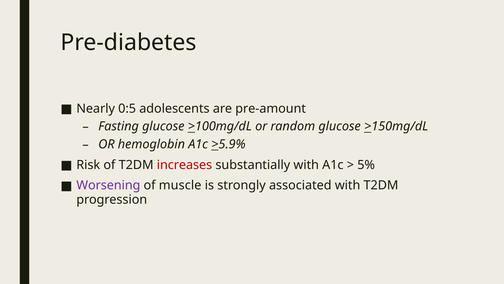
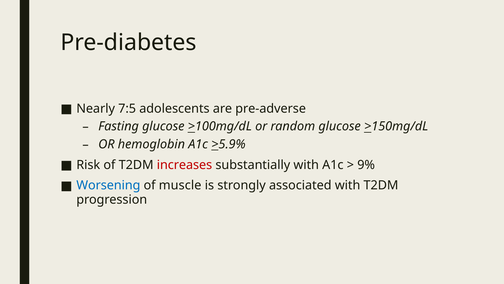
0:5: 0:5 -> 7:5 (127, 108)
pre-amount: pre-amount -> pre-adverse (271, 108)
5%: 5% -> 9% (366, 165)
Worsening colour: purple -> blue (108, 185)
